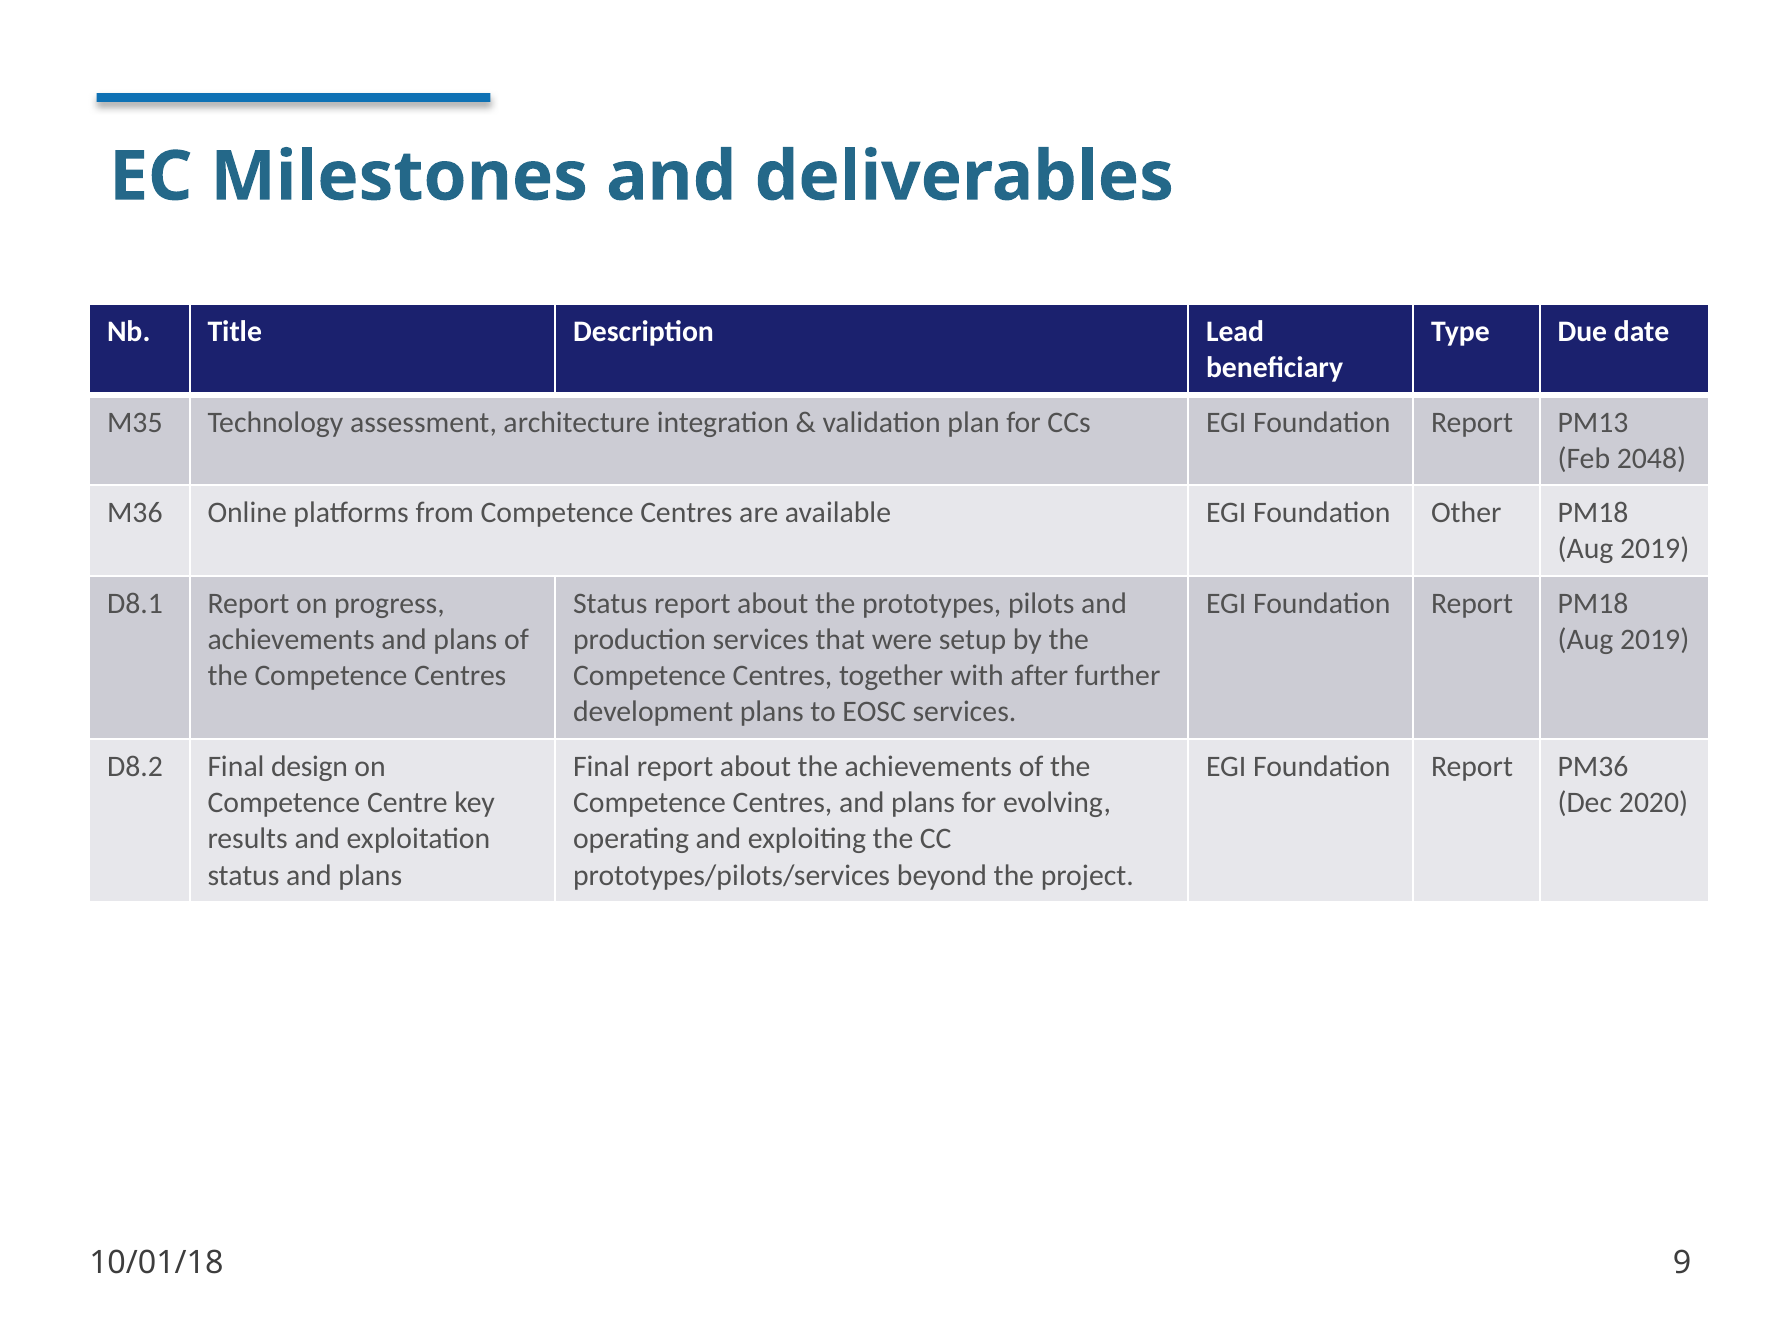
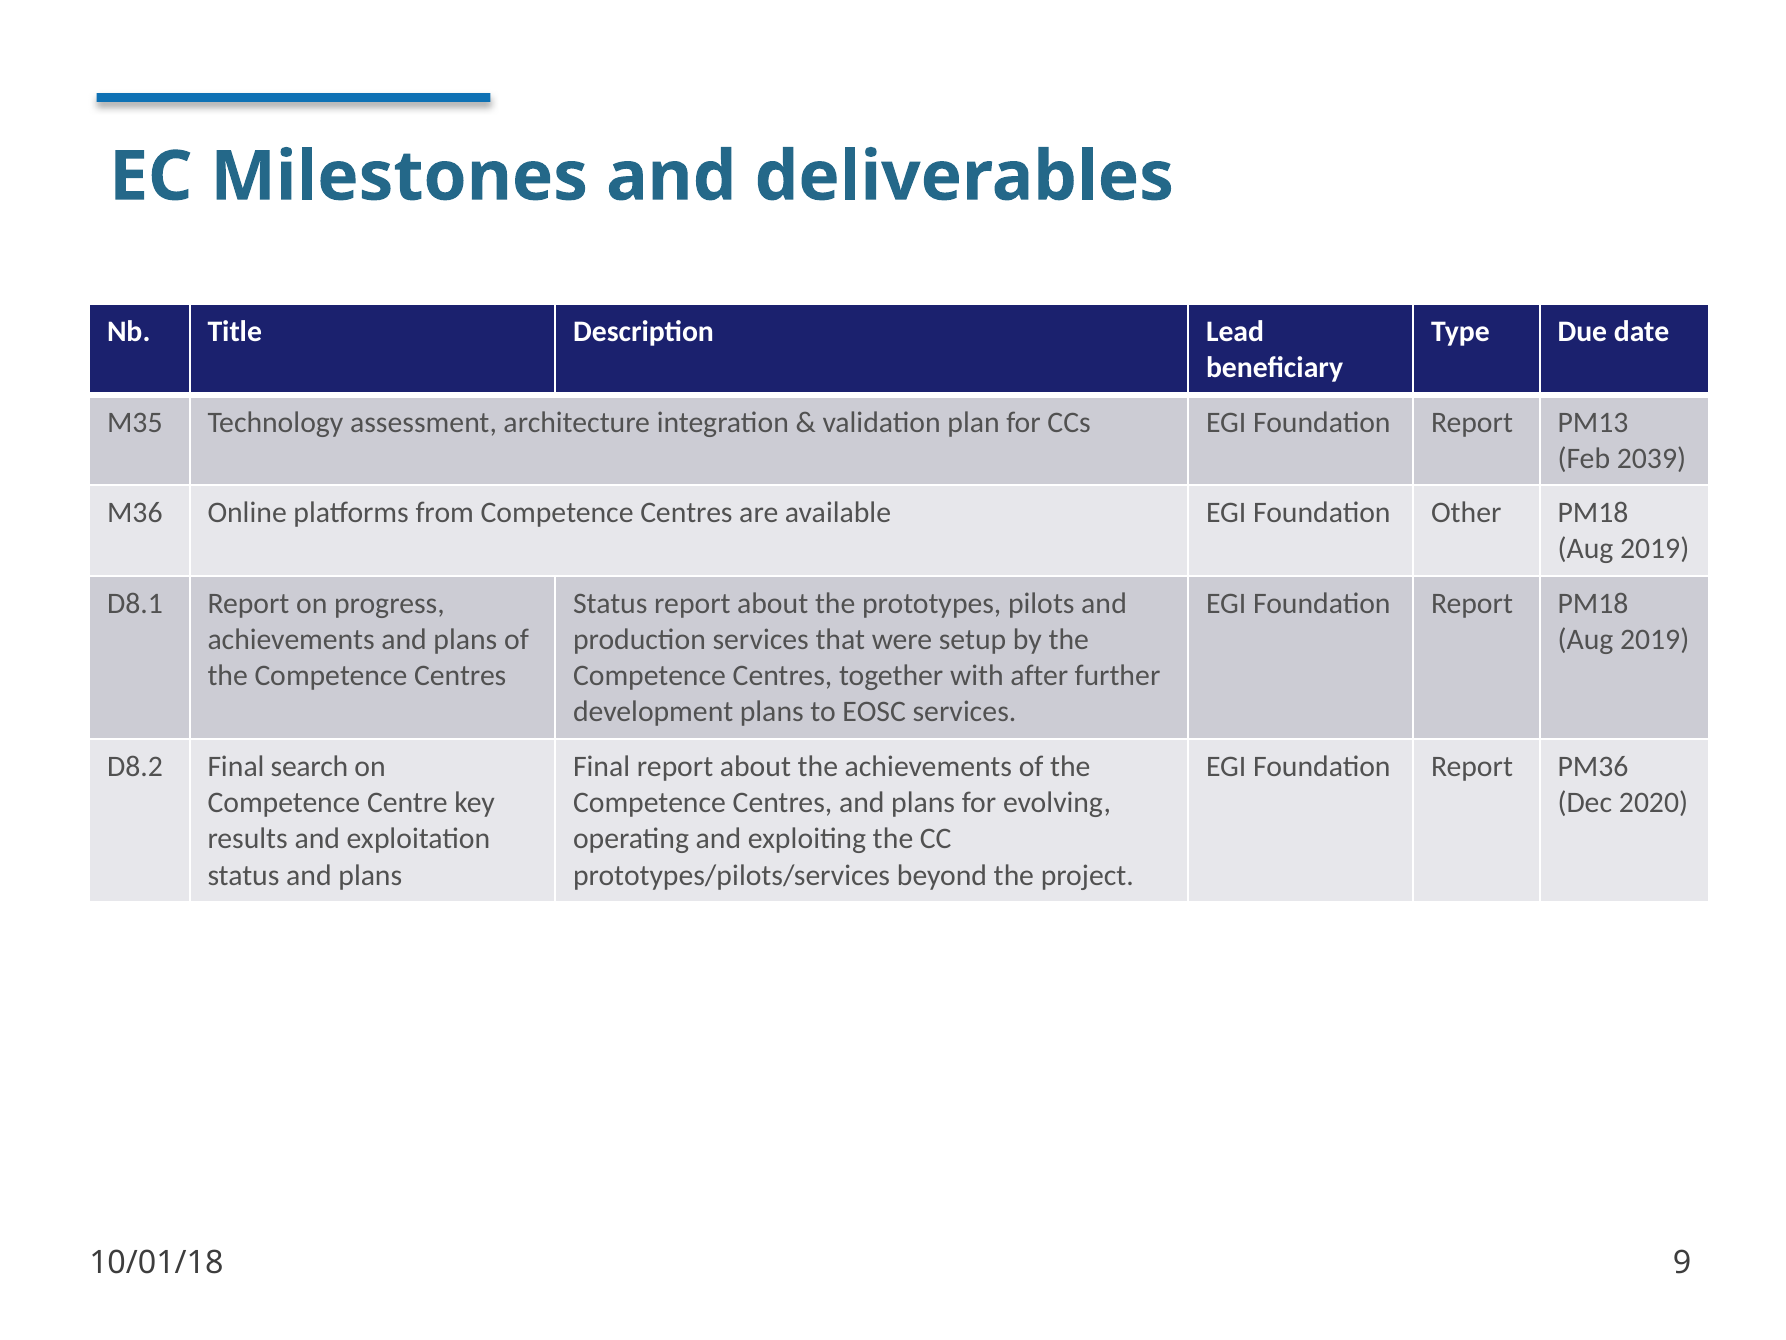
2048: 2048 -> 2039 (1651, 458)
design: design -> search (310, 766)
